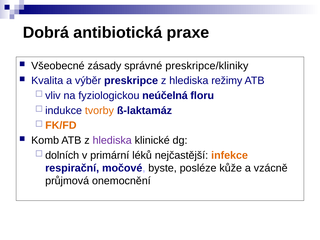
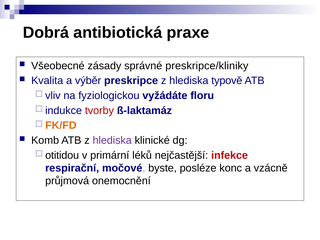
režimy: režimy -> typově (227, 81)
neúčelná: neúčelná -> vyžádáte (165, 96)
tvorby colour: orange -> red (99, 111)
dolních: dolních -> otitidou (62, 155)
infekce colour: orange -> red (230, 155)
kůže: kůže -> konc (231, 168)
